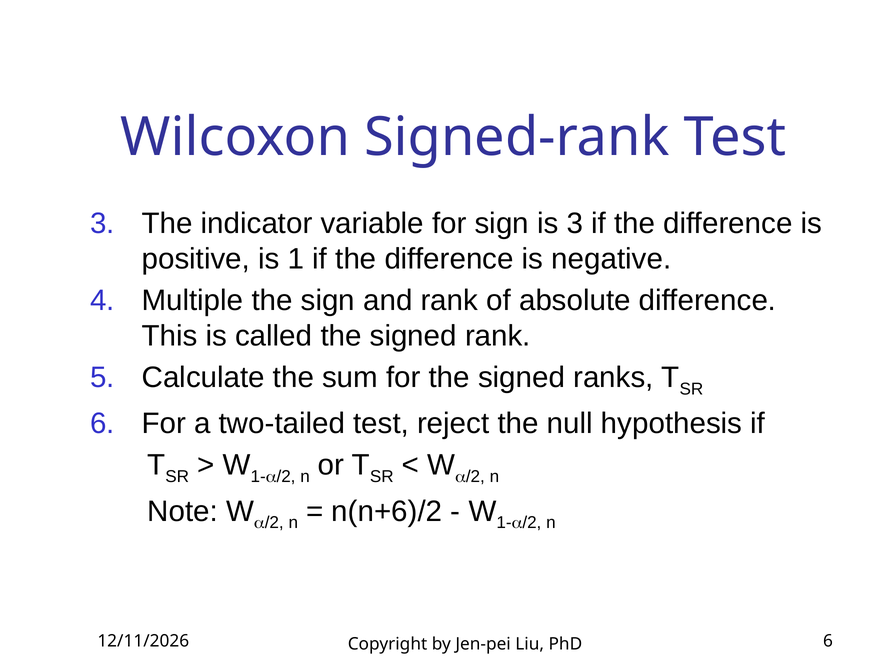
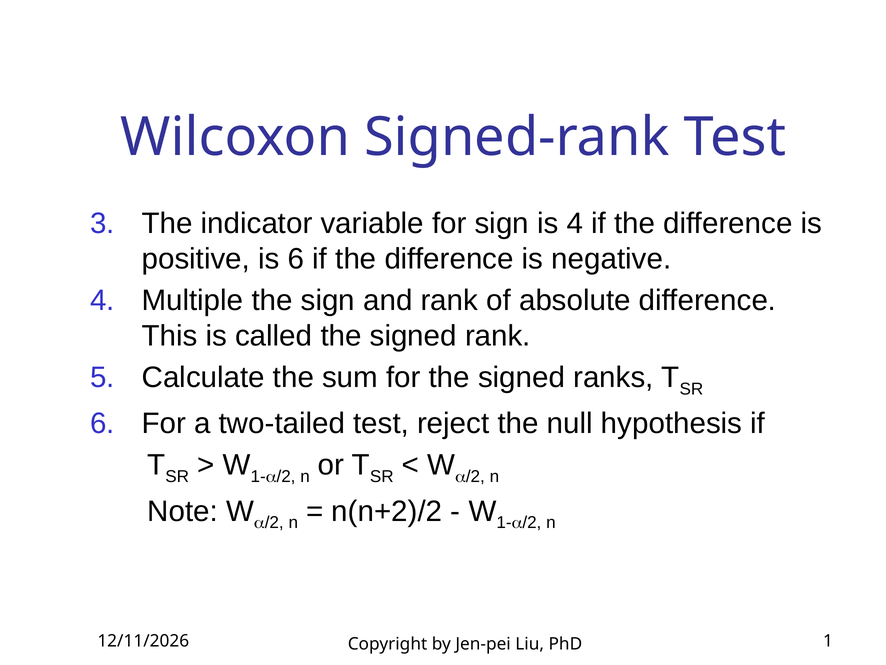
is 3: 3 -> 4 (575, 224)
is 1: 1 -> 6 (296, 259)
n(n+6)/2: n(n+6)/2 -> n(n+2)/2 (387, 511)
PhD 6: 6 -> 1 (828, 641)
